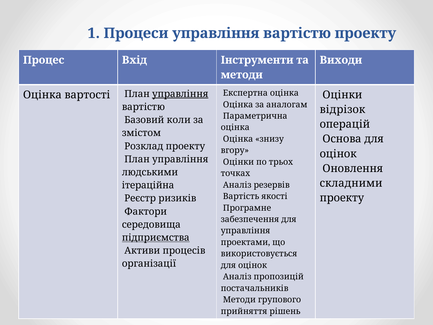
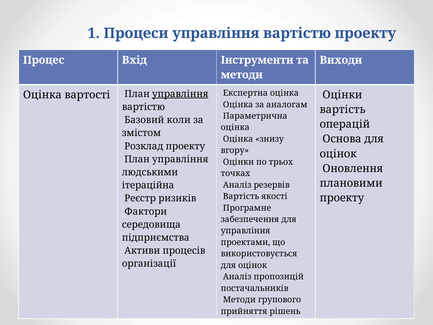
відрізок: відрізок -> вартість (343, 109)
складними: складними -> плановими (351, 183)
підприємства underline: present -> none (156, 238)
